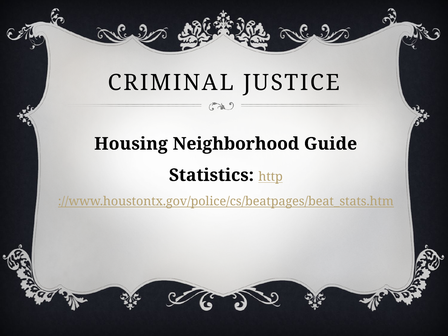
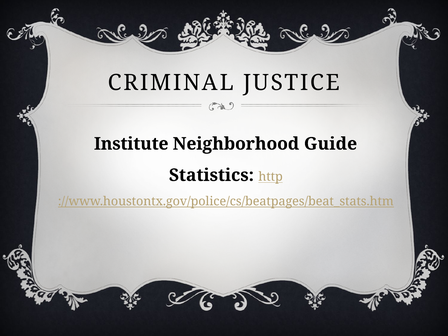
Housing: Housing -> Institute (131, 144)
